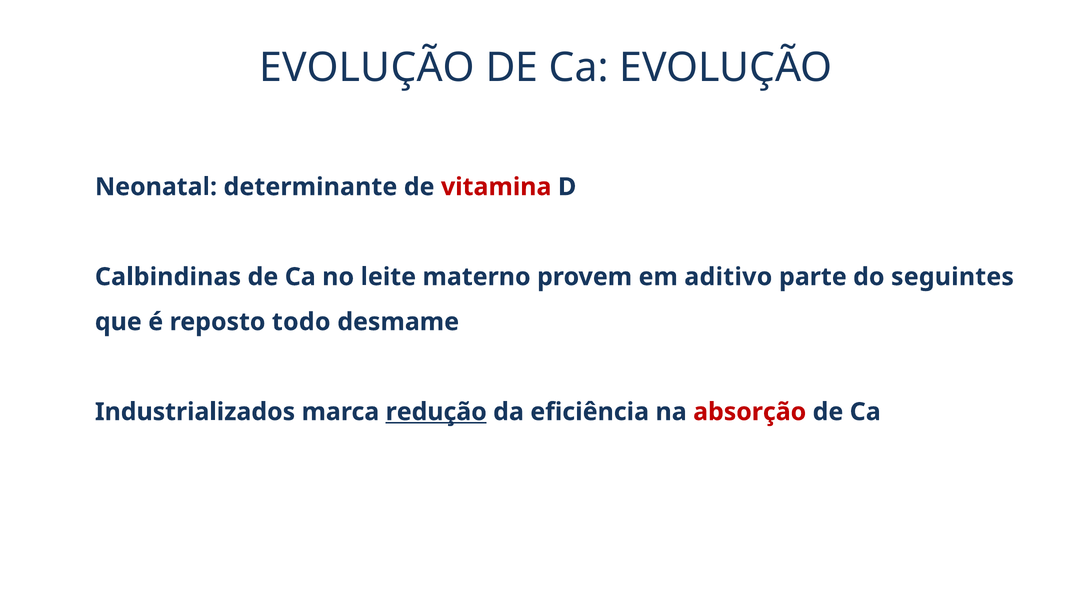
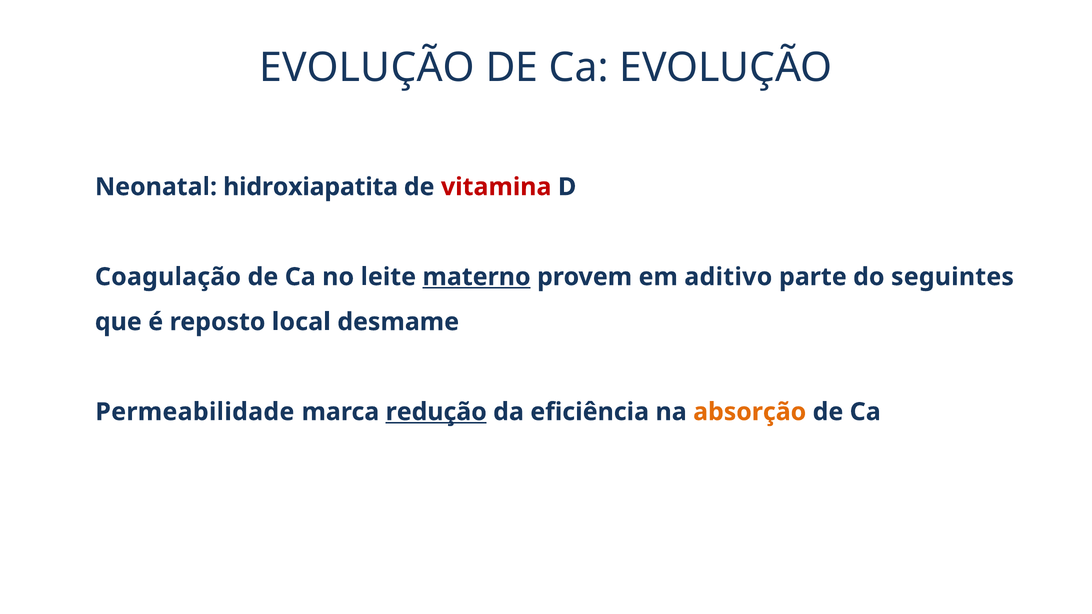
determinante: determinante -> hidroxiapatita (311, 187)
Calbindinas: Calbindinas -> Coagulação (168, 277)
materno underline: none -> present (477, 277)
todo: todo -> local (301, 322)
Industrializados: Industrializados -> Permeabilidade (195, 412)
absorção colour: red -> orange (750, 412)
